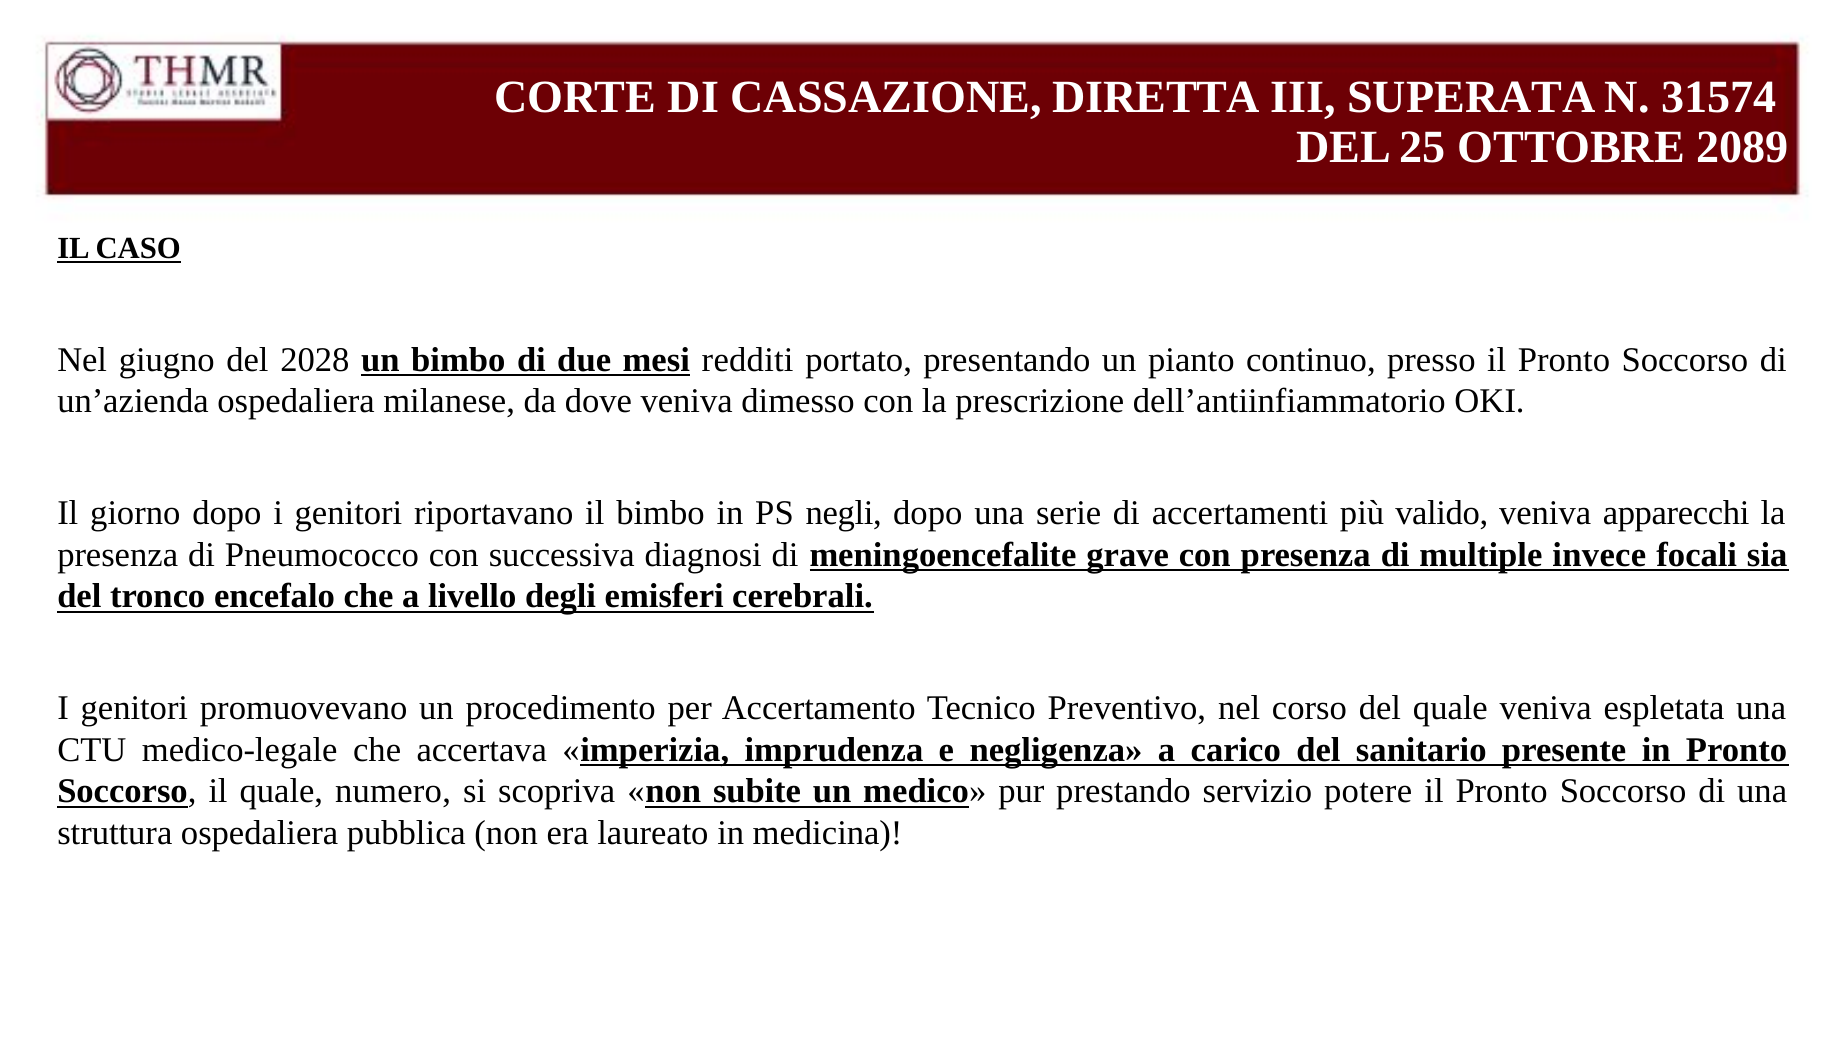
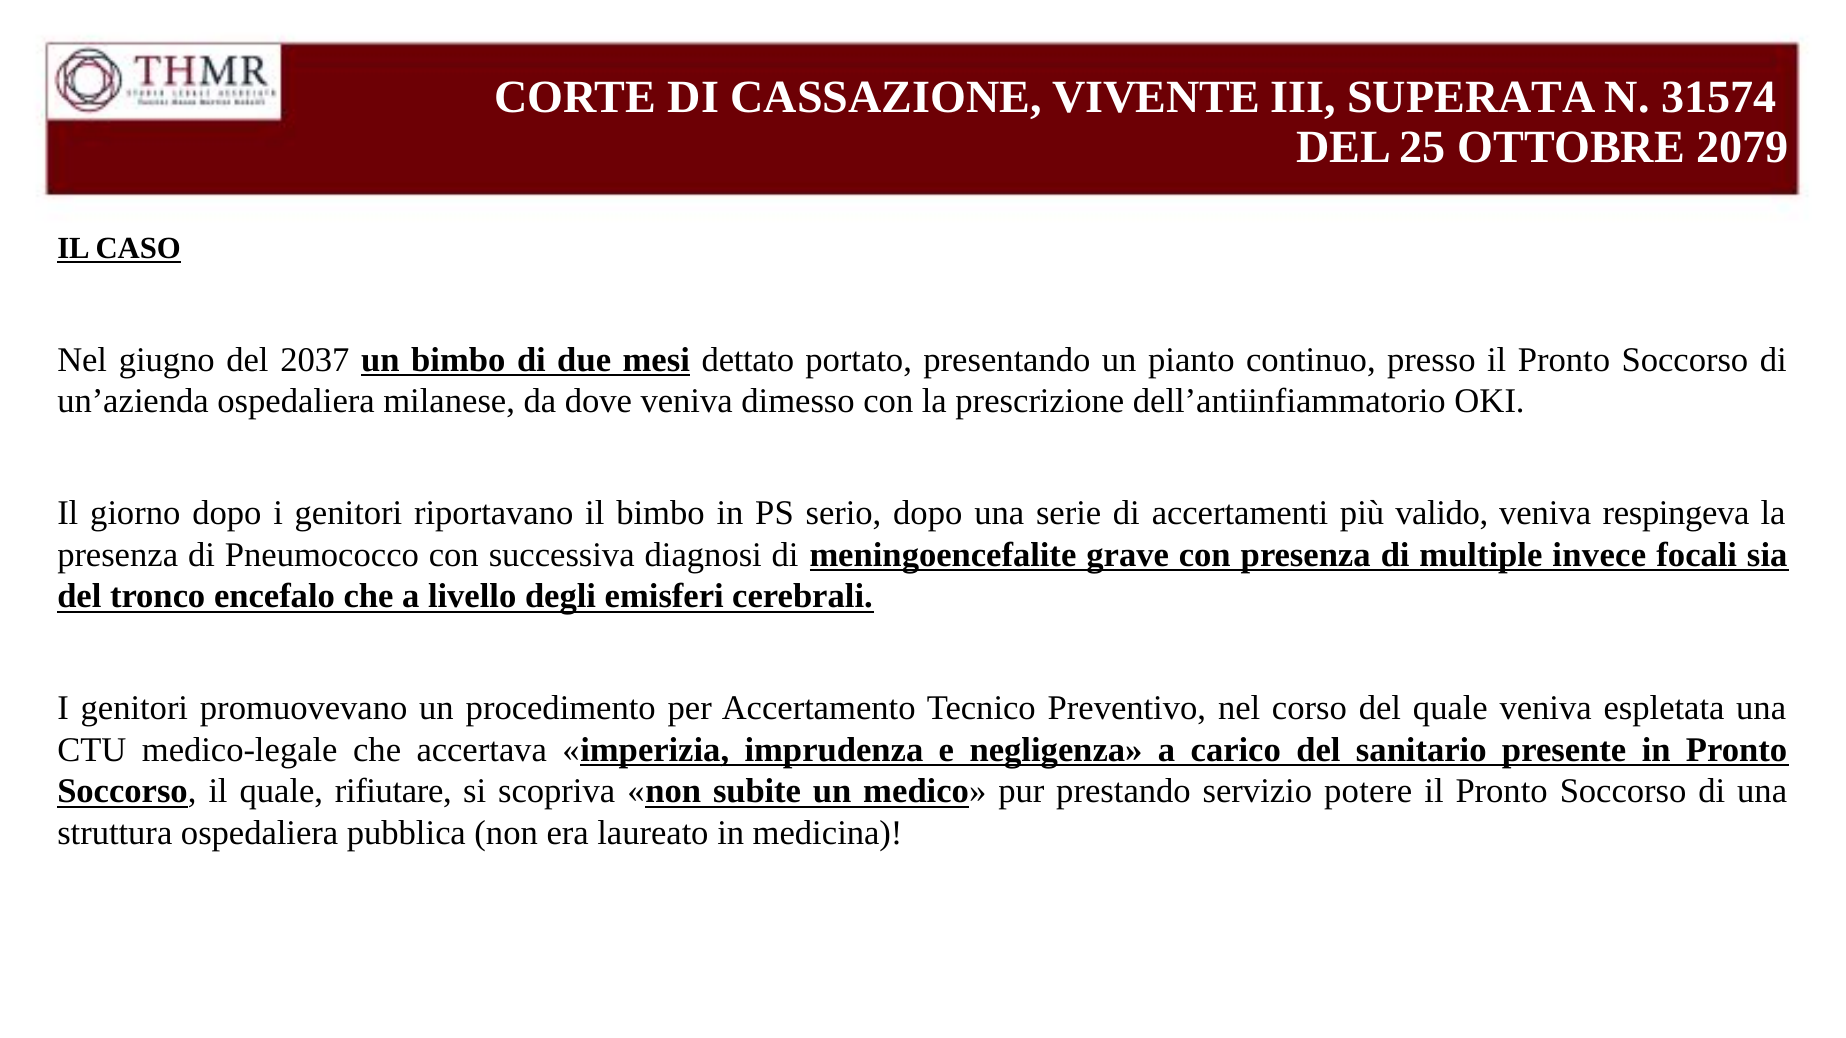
DIRETTA: DIRETTA -> VIVENTE (1156, 97)
2089: 2089 -> 2079 (1743, 147)
2028: 2028 -> 2037 (315, 360)
redditi: redditi -> dettato (748, 360)
negli: negli -> serio (844, 514)
apparecchi: apparecchi -> respingeva (1676, 514)
numero: numero -> rifiutare (393, 792)
